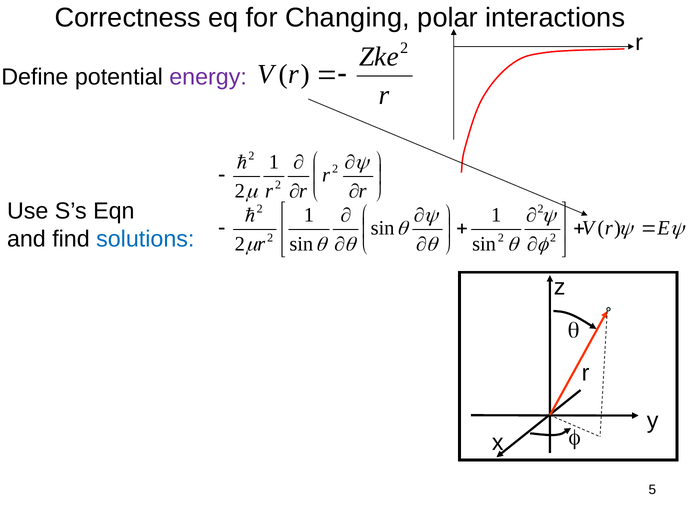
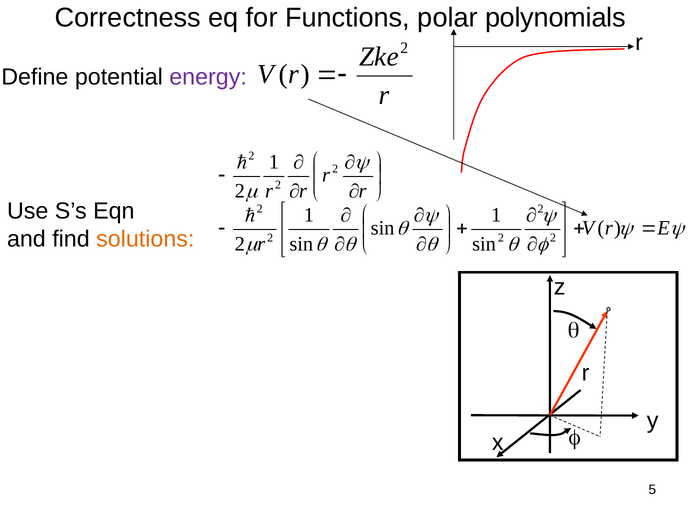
Changing: Changing -> Functions (347, 18)
interactions: interactions -> polynomials (555, 18)
solutions colour: blue -> orange (145, 239)
